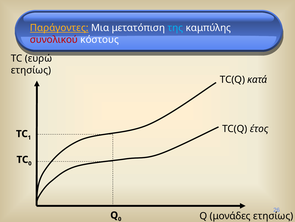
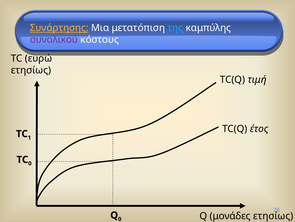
Παράγοντες: Παράγοντες -> Συνάρτησης (59, 28)
συνολικού colour: red -> purple (54, 39)
κατά: κατά -> τιμή (257, 79)
